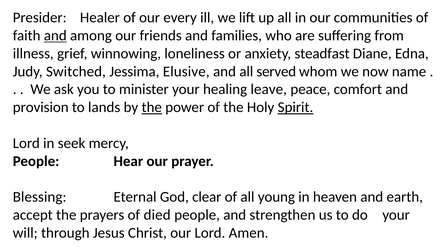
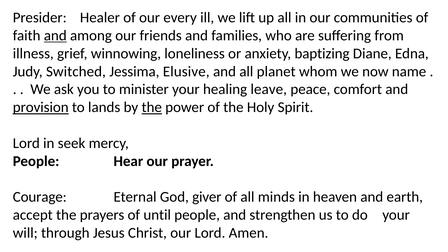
steadfast: steadfast -> baptizing (322, 54)
served: served -> planet (276, 71)
provision underline: none -> present (41, 107)
Spirit underline: present -> none (296, 107)
Blessing: Blessing -> Courage (40, 197)
clear: clear -> giver (207, 197)
young: young -> minds (276, 197)
died: died -> until (157, 215)
